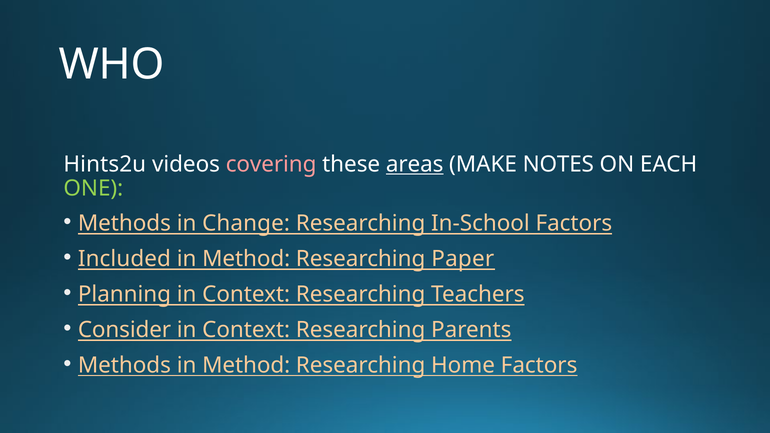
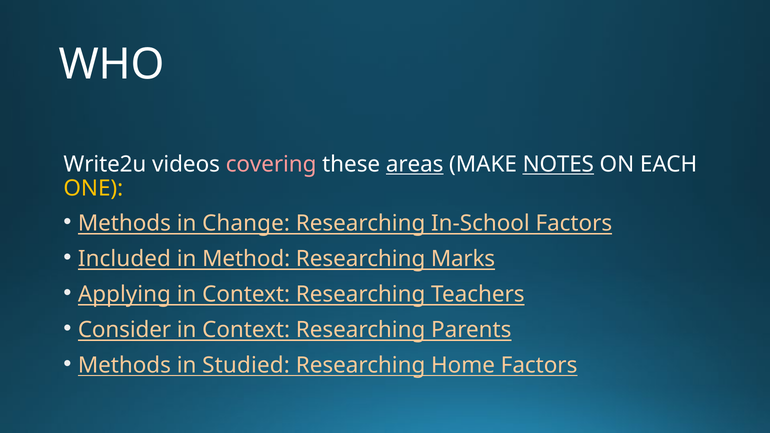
Hints2u: Hints2u -> Write2u (105, 164)
NOTES underline: none -> present (558, 164)
ONE colour: light green -> yellow (93, 189)
Paper: Paper -> Marks (463, 259)
Planning: Planning -> Applying (124, 294)
Methods in Method: Method -> Studied (246, 365)
